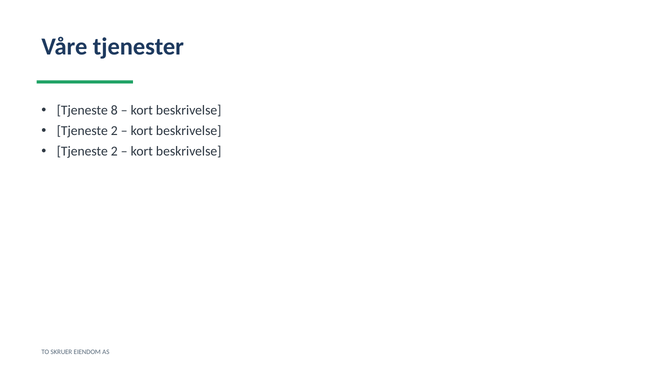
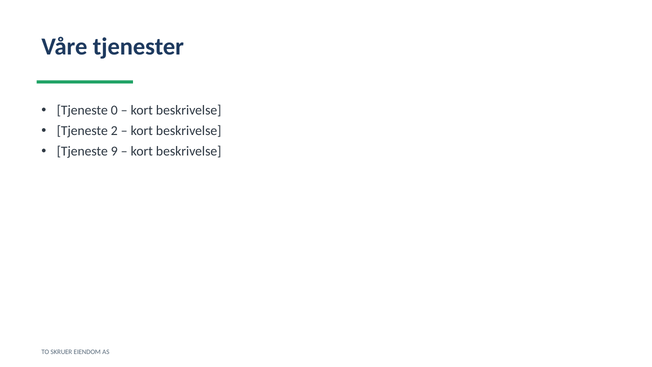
8: 8 -> 0 (114, 110)
2: 2 -> 9 (114, 151)
